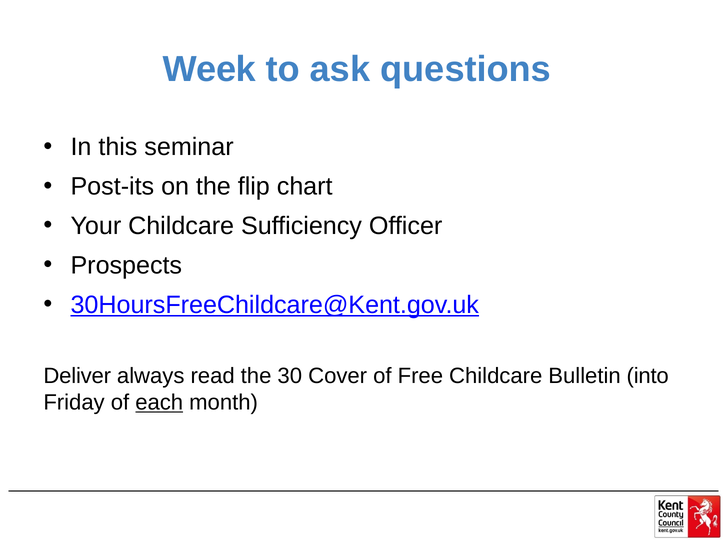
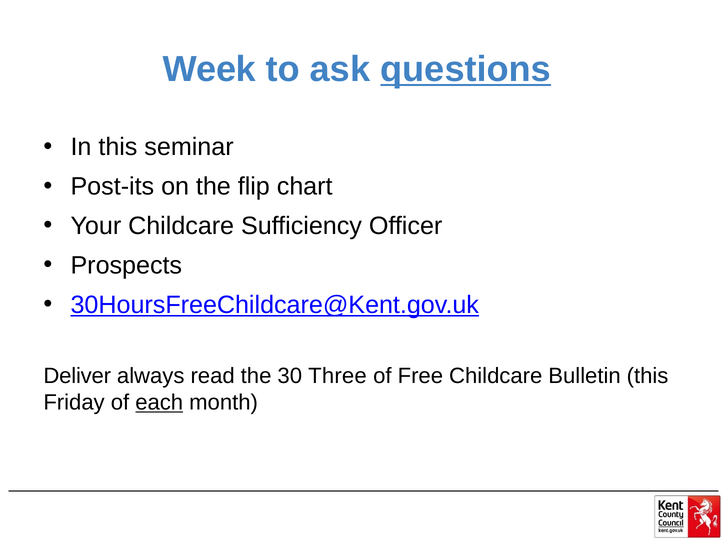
questions underline: none -> present (466, 70)
Cover: Cover -> Three (337, 376)
Bulletin into: into -> this (648, 376)
